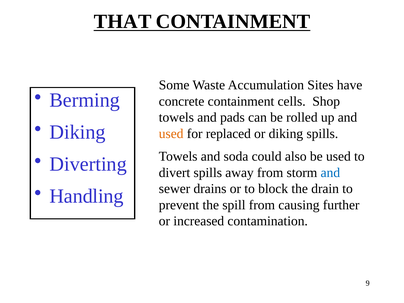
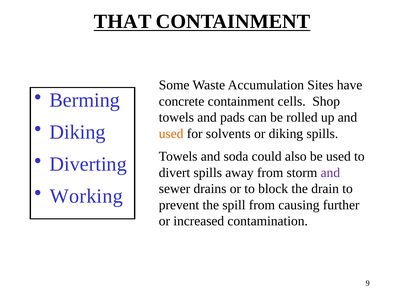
replaced: replaced -> solvents (228, 134)
and colour: blue -> purple (330, 173)
Handling: Handling -> Working (86, 196)
